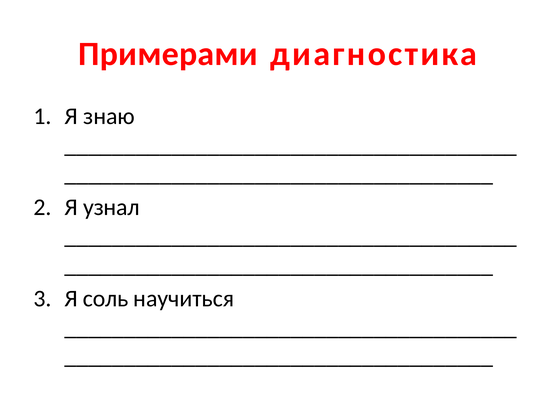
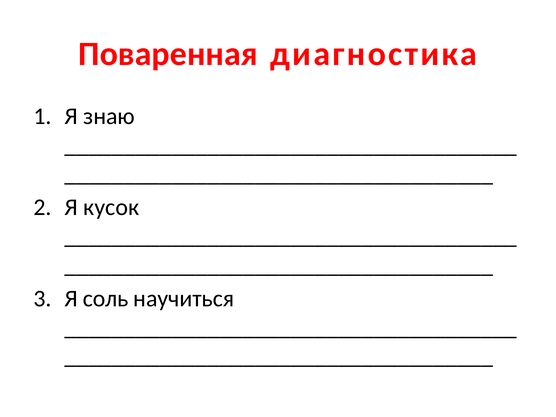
Примерами: Примерами -> Поваренная (168, 54)
узнал: узнал -> кусок (111, 207)
